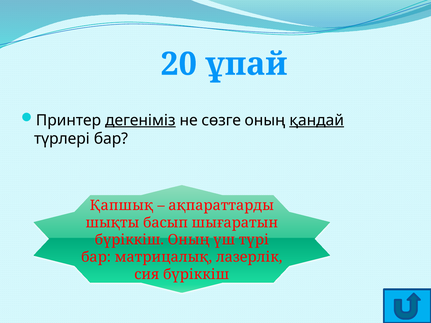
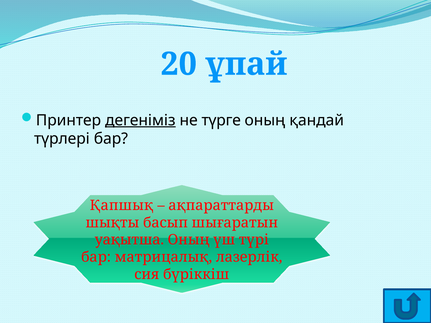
сөзге: сөзге -> түрге (221, 120)
қандай underline: present -> none (317, 120)
бүріккіш: бүріккіш -> уақытша (129, 240)
